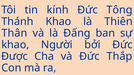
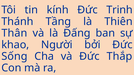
Tông: Tông -> Trinh (120, 10)
Thánh Khao: Khao -> Tầng (58, 22)
Được: Được -> Sống (14, 57)
